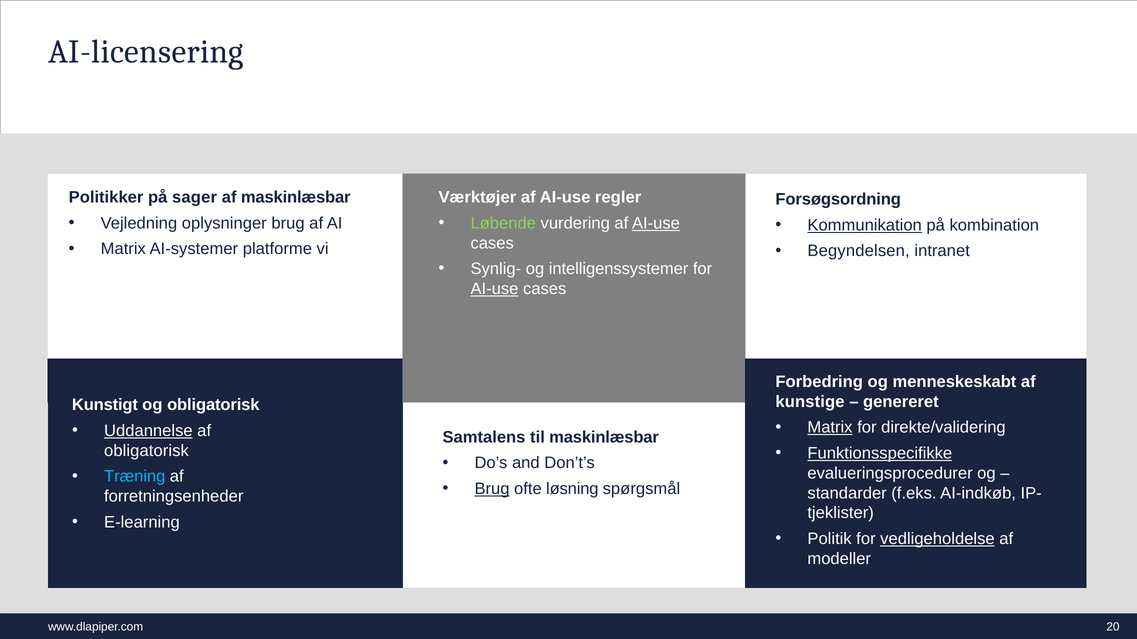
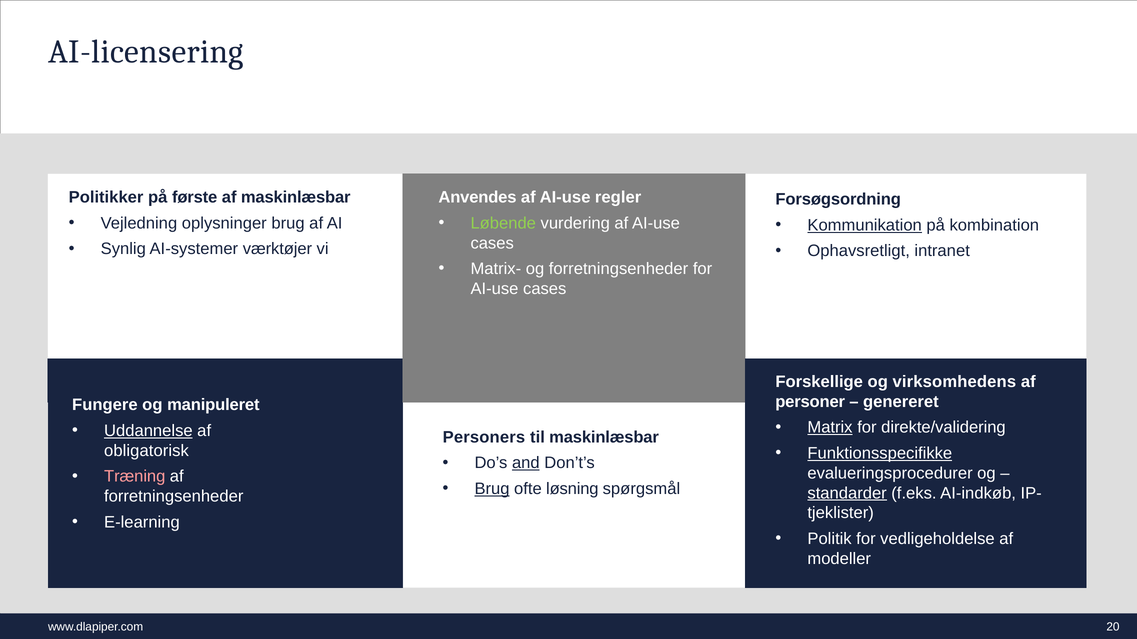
sager: sager -> første (195, 198)
Værktøjer: Værktøjer -> Anvendes (477, 198)
AI-use underline: present -> none (656, 223)
Matrix: Matrix -> Synlig (123, 249)
platforme: platforme -> værktøjer (277, 249)
Begyndelsen: Begyndelsen -> Ophavsretligt (859, 251)
Synlig-: Synlig- -> Matrix- (496, 269)
og intelligenssystemer: intelligenssystemer -> forretningsenheder (619, 269)
AI-use underline: present -> none (494, 289)
Forbedring: Forbedring -> Forskellige (819, 382)
menneskeskabt: menneskeskabt -> virksomhedens (954, 382)
kunstige: kunstige -> personer (810, 402)
Kunstigt: Kunstigt -> Fungere (105, 405)
og obligatorisk: obligatorisk -> manipuleret (213, 405)
Samtalens: Samtalens -> Personers (484, 438)
and underline: none -> present (526, 463)
Træning colour: light blue -> pink (135, 477)
standarder underline: none -> present (847, 493)
vedligeholdelse underline: present -> none (937, 539)
